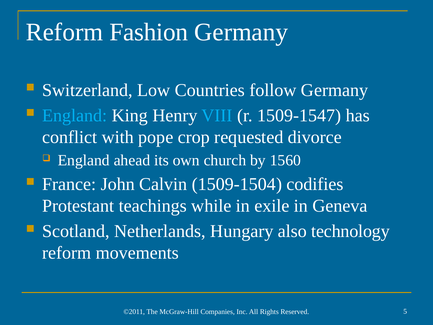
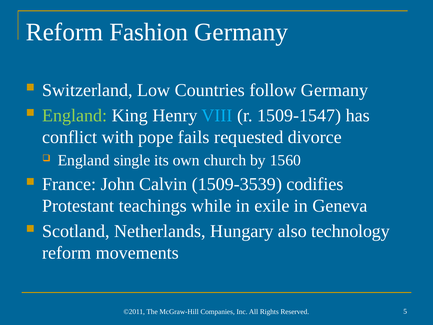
England colour: light blue -> light green (75, 115)
crop: crop -> fails (194, 137)
ahead: ahead -> single (132, 160)
1509-1504: 1509-1504 -> 1509-3539 (237, 184)
